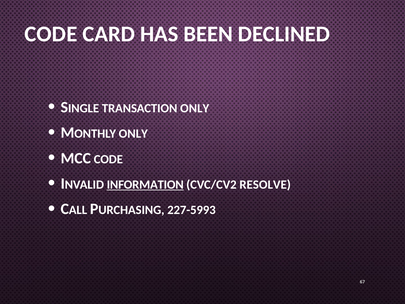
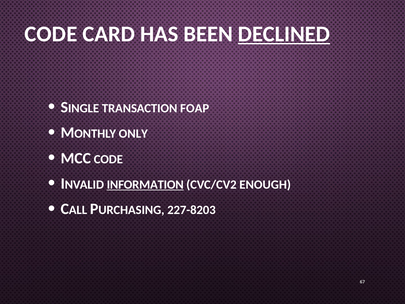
DECLINED underline: none -> present (284, 34)
TRANSACTION ONLY: ONLY -> FOAP (195, 108)
RESOLVE: RESOLVE -> ENOUGH (265, 185)
227-5993: 227-5993 -> 227-8203 (191, 210)
